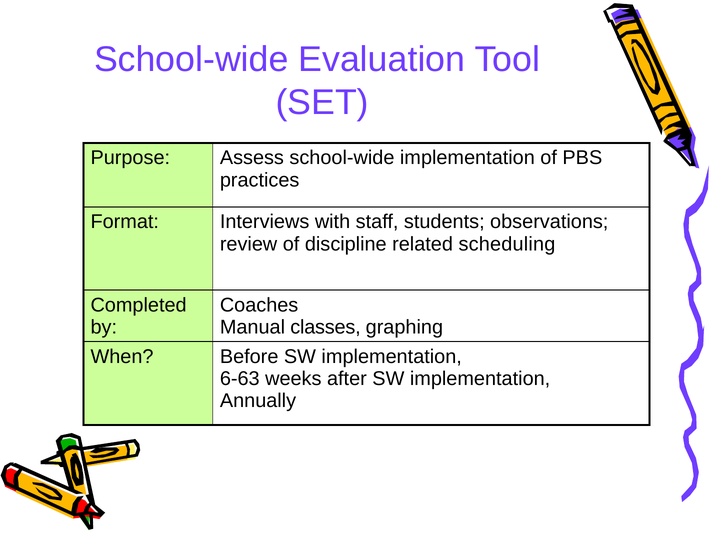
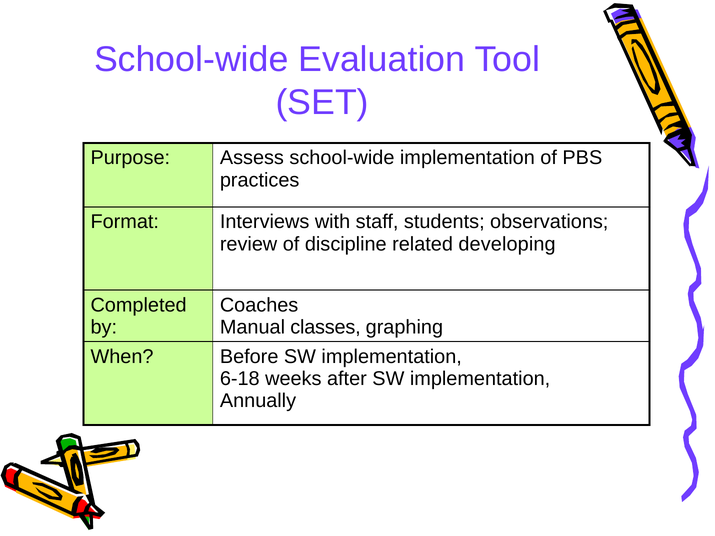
scheduling: scheduling -> developing (507, 244)
6-63: 6-63 -> 6-18 (240, 379)
